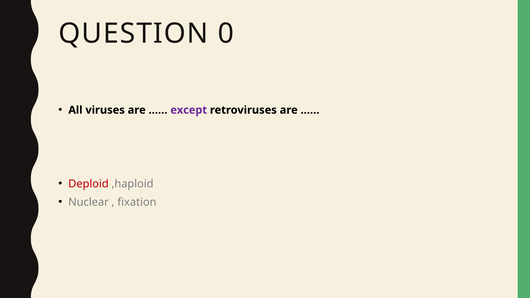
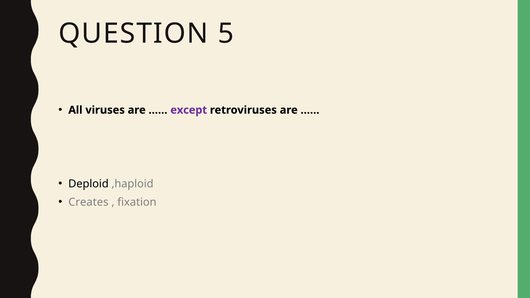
0: 0 -> 5 (226, 34)
Deploid colour: red -> black (88, 184)
Nuclear: Nuclear -> Creates (88, 202)
